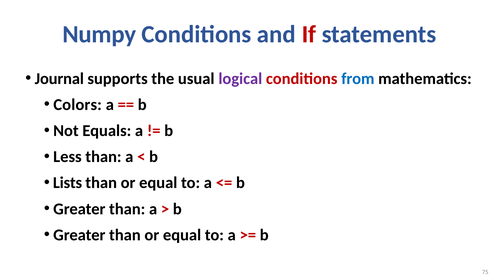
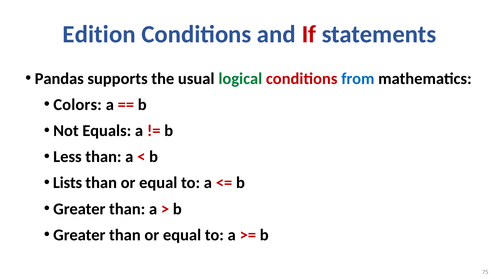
Numpy: Numpy -> Edition (99, 34)
Journal: Journal -> Pandas (59, 78)
logical colour: purple -> green (240, 78)
